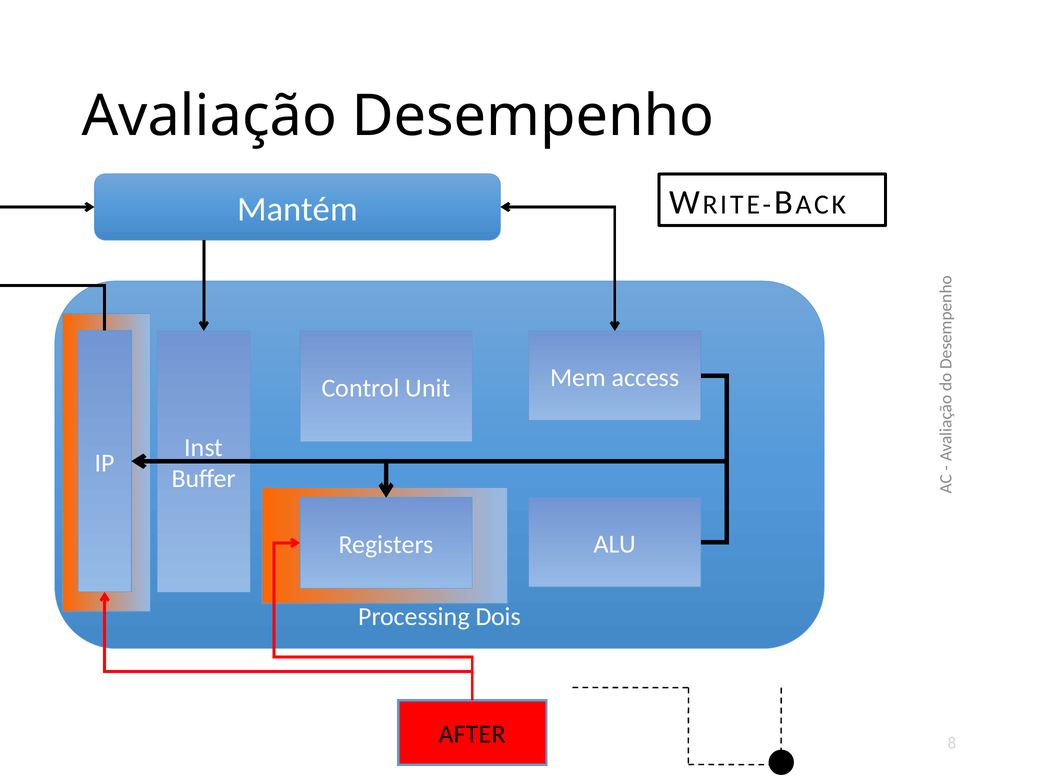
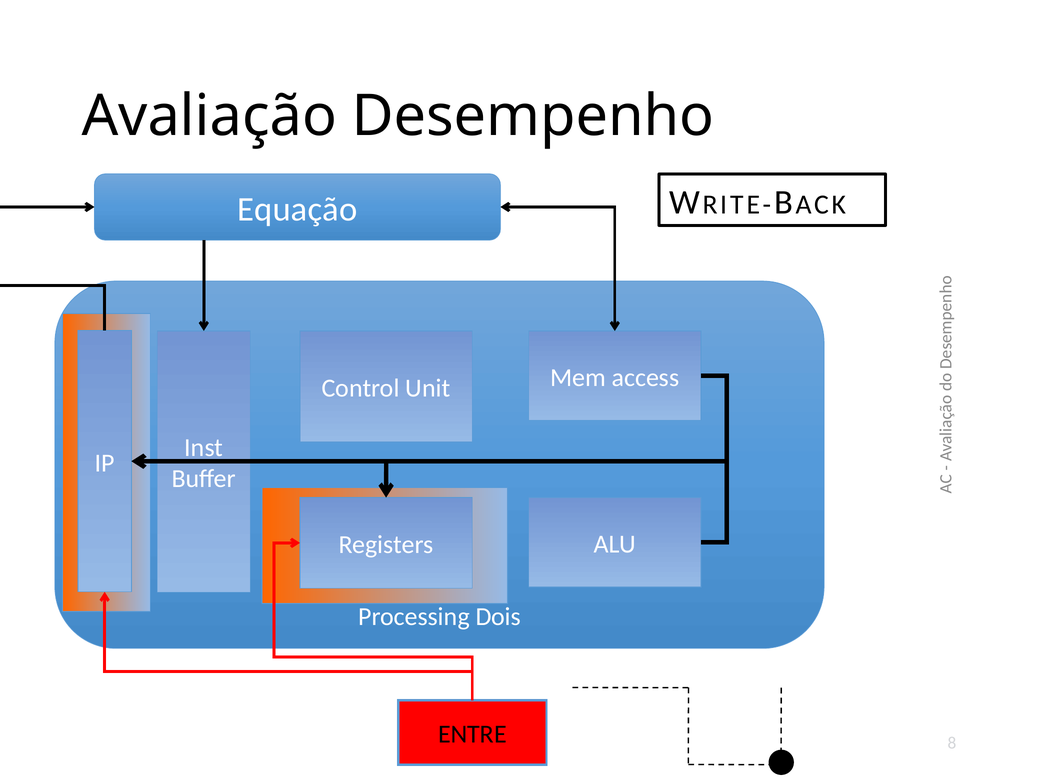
Mantém: Mantém -> Equação (297, 210)
AFTER: AFTER -> ENTRE (472, 735)
